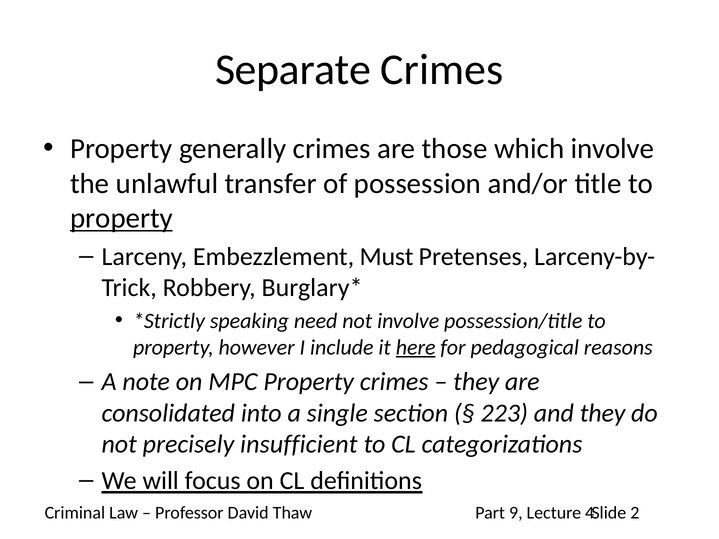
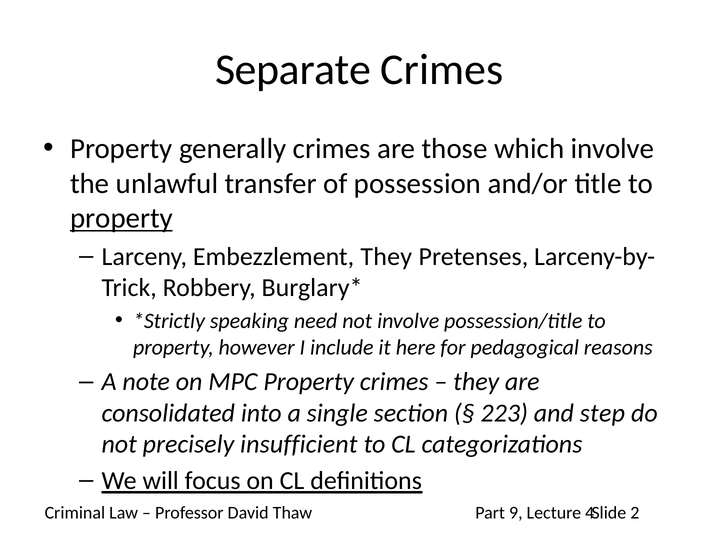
Embezzlement Must: Must -> They (386, 257)
here underline: present -> none (416, 347)
and they: they -> step (602, 413)
